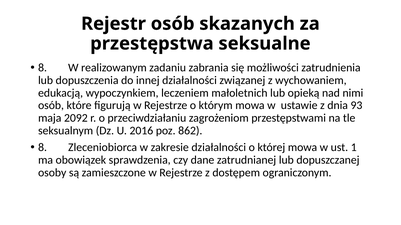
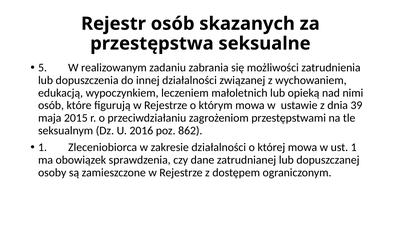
8: 8 -> 5 (43, 68)
93: 93 -> 39 (356, 106)
2092: 2092 -> 2015 (76, 118)
8: 8 -> 1 (43, 148)
